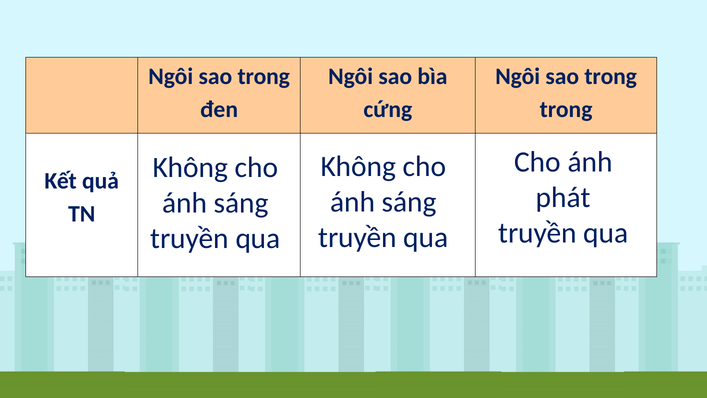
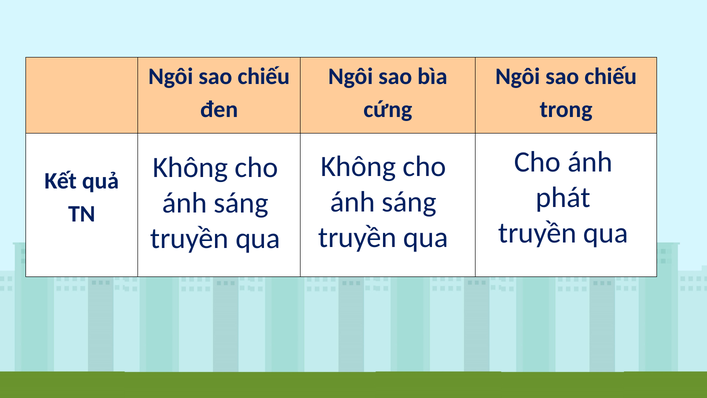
trong: trong -> chiếu (264, 76)
trong: trong -> chiếu (611, 76)
